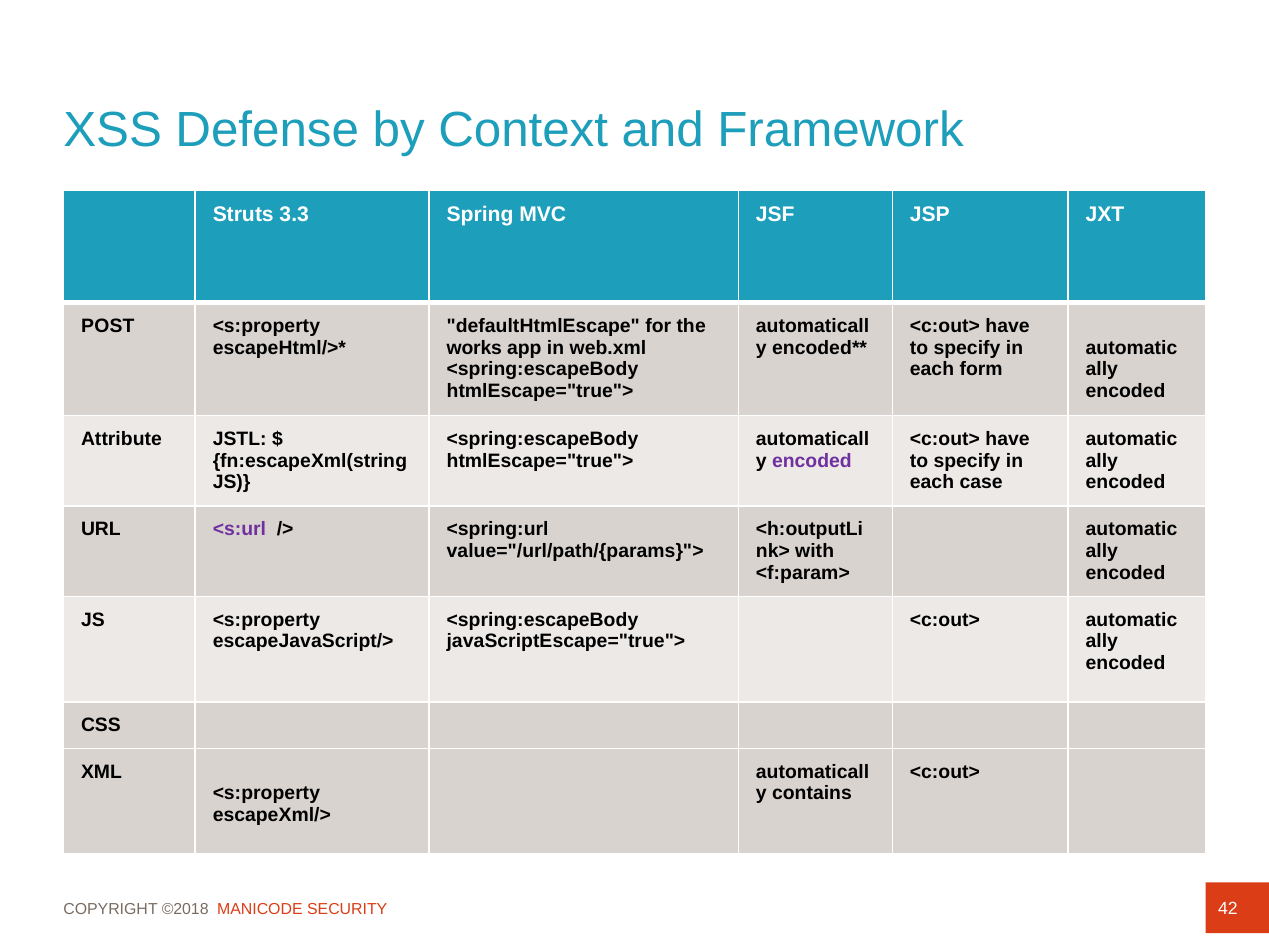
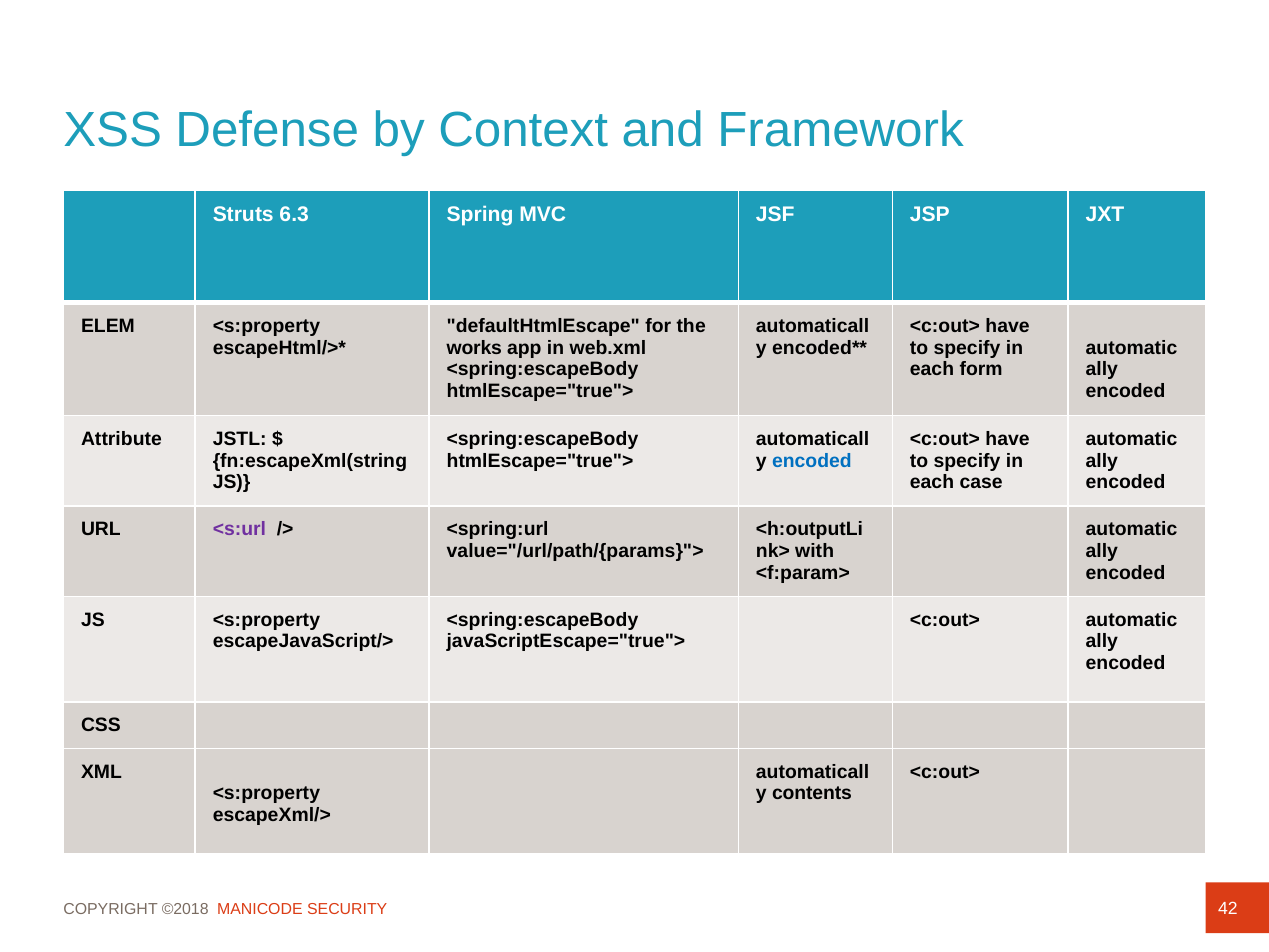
3.3: 3.3 -> 6.3 (294, 214)
POST: POST -> ELEM (108, 326)
encoded colour: purple -> blue (812, 460)
contains: contains -> contents (812, 793)
